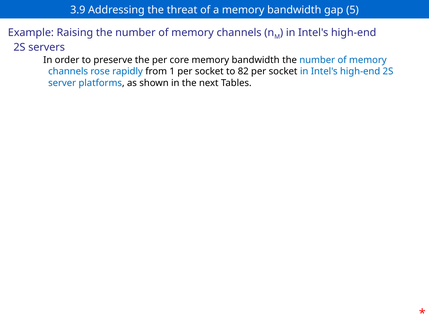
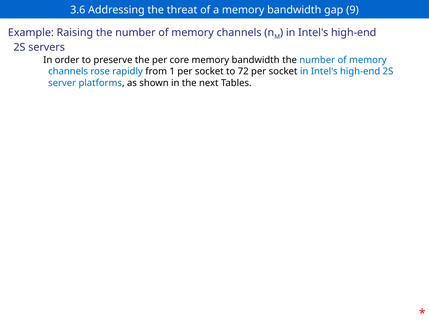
3.9: 3.9 -> 3.6 (78, 10)
5: 5 -> 9 (352, 10)
82: 82 -> 72 (243, 72)
